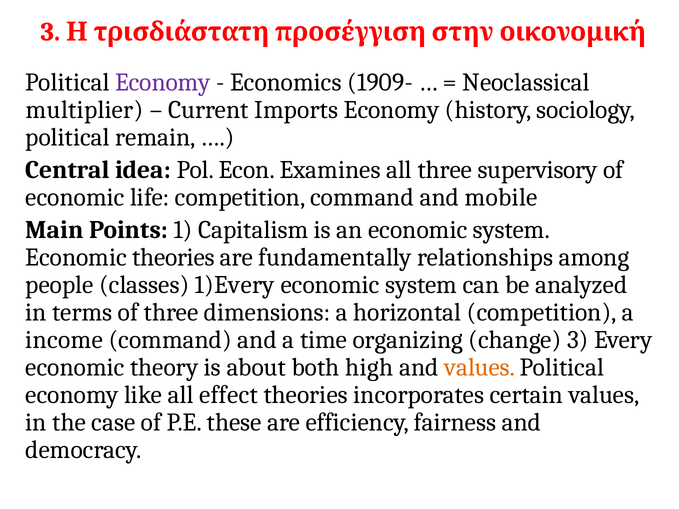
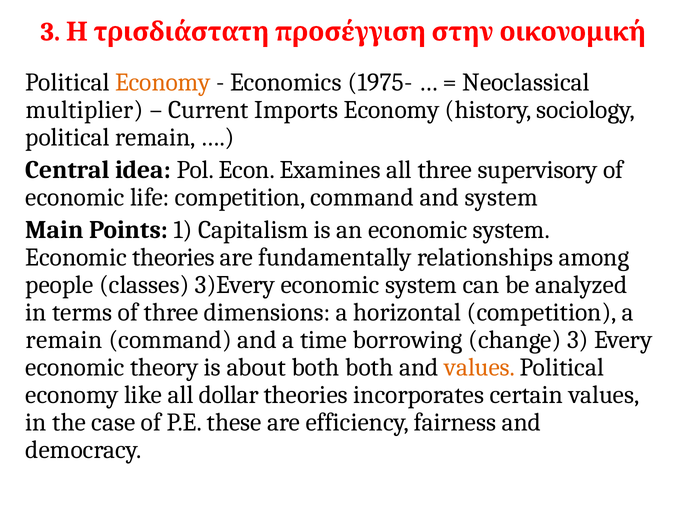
Economy colour: purple -> orange (163, 83)
1909-: 1909- -> 1975- (380, 83)
and mobile: mobile -> system (501, 197)
1)Every: 1)Every -> 3)Every (235, 285)
income: income -> remain (64, 340)
organizing: organizing -> borrowing (408, 340)
both high: high -> both (369, 367)
effect: effect -> dollar (229, 395)
